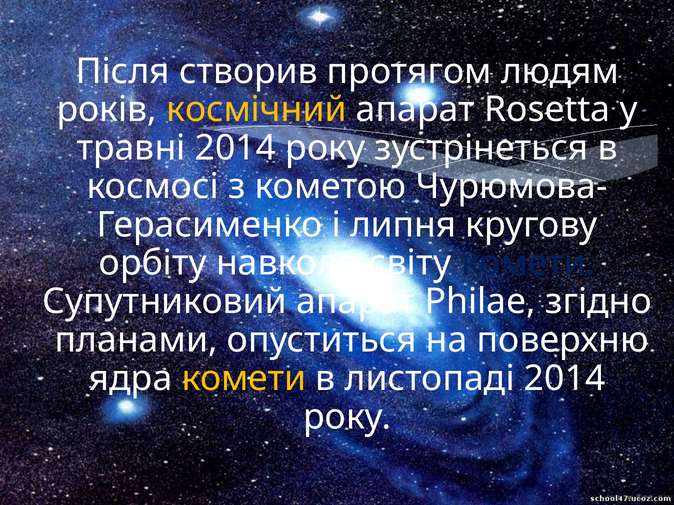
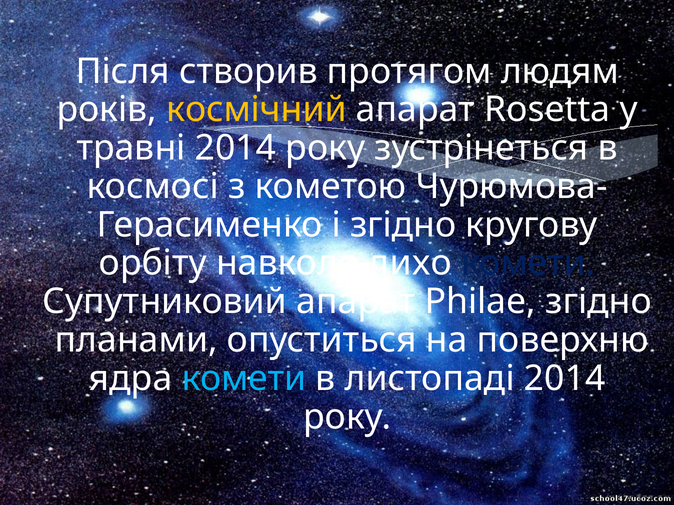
і липня: липня -> згідно (403, 225)
світу: світу -> лихо (410, 264)
комети colour: yellow -> light blue (244, 379)
